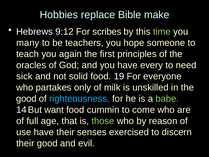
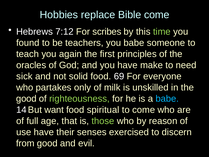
Bible make: make -> come (157, 15)
9:12: 9:12 -> 7:12 (64, 32)
many: many -> found (28, 43)
you hope: hope -> babe (134, 43)
every: every -> make (152, 65)
19: 19 -> 69 (119, 76)
righteousness colour: light blue -> light green (79, 99)
babe colour: light green -> light blue (167, 99)
cummin: cummin -> spiritual (103, 110)
their: their -> from (25, 143)
